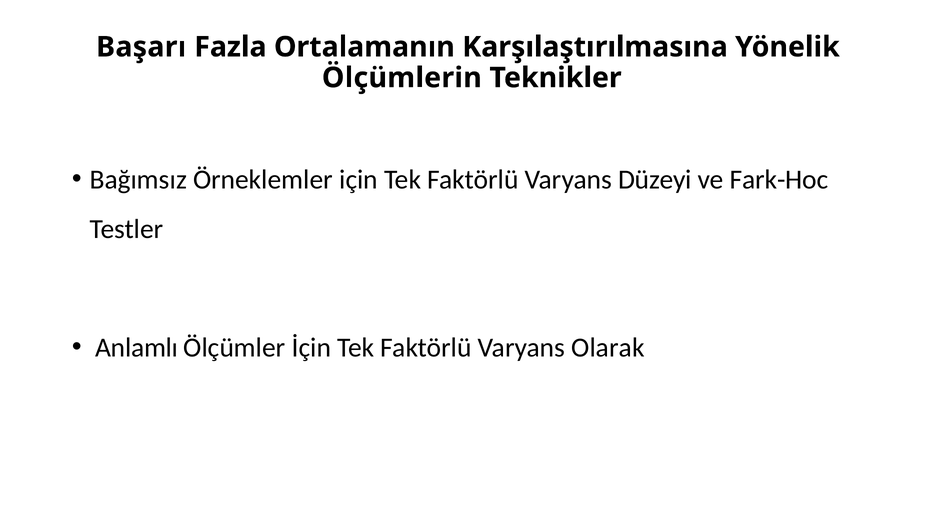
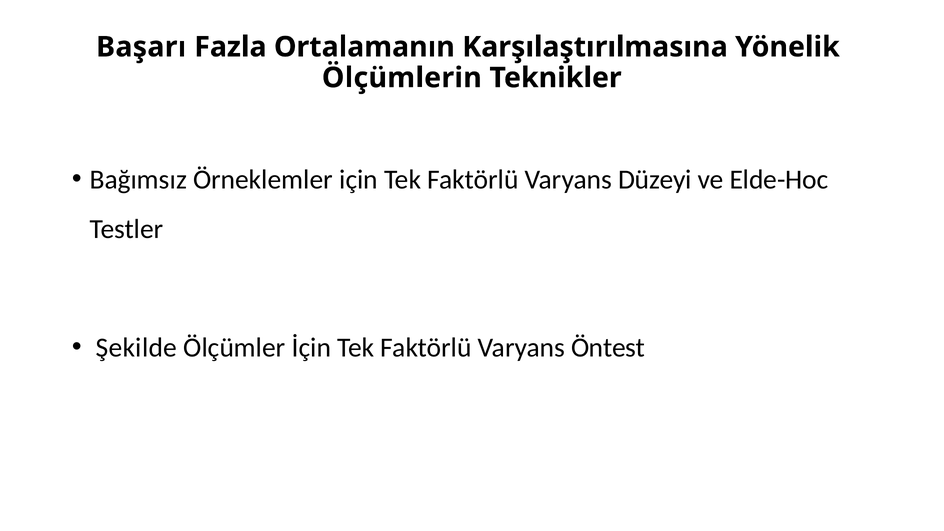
Fark-Hoc: Fark-Hoc -> Elde-Hoc (779, 180)
Anlamlı: Anlamlı -> Şekilde (136, 348)
Olarak: Olarak -> Öntest (608, 348)
